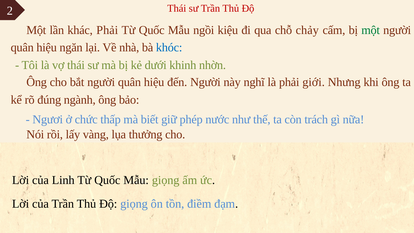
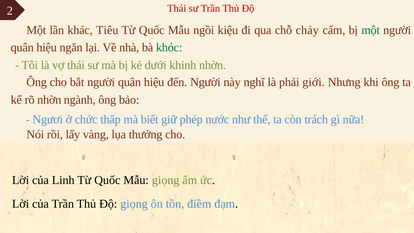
khác Phải: Phải -> Tiêu (107, 30)
khóc colour: blue -> green (169, 47)
rõ đúng: đúng -> nhờn (49, 100)
